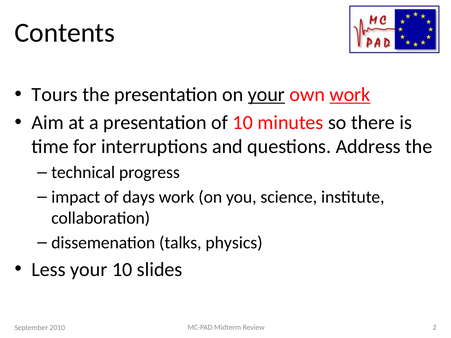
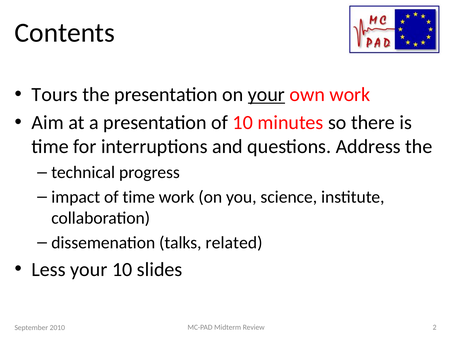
work underline: present -> none (350, 95)
of days: days -> time (139, 197)
physics: physics -> related (234, 243)
